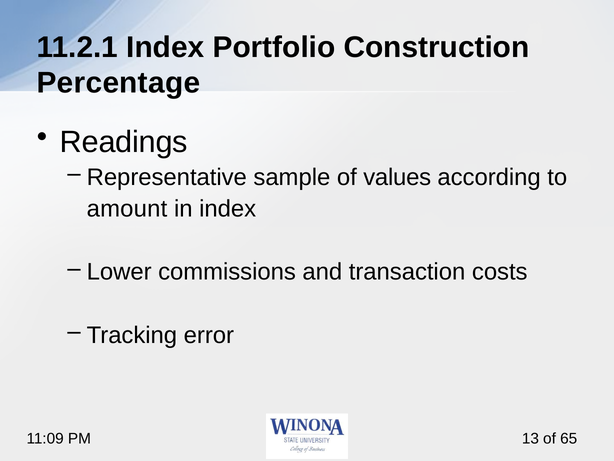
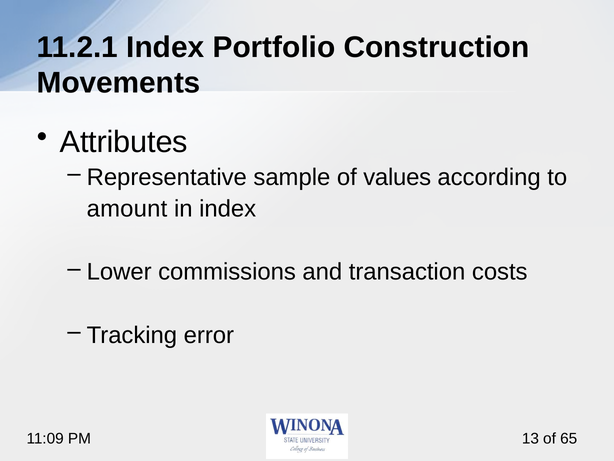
Percentage: Percentage -> Movements (119, 83)
Readings: Readings -> Attributes (124, 142)
